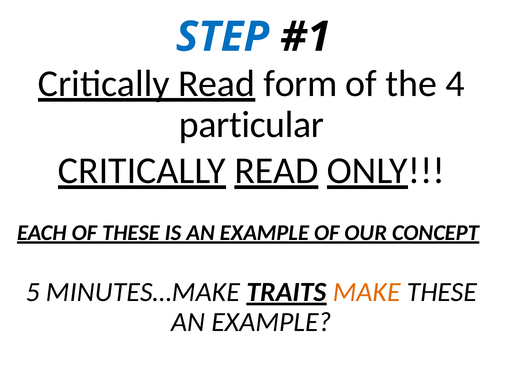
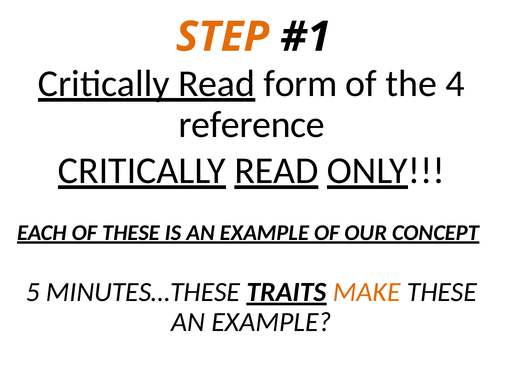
STEP colour: blue -> orange (223, 37)
particular: particular -> reference (252, 125)
MINUTES…MAKE: MINUTES…MAKE -> MINUTES…THESE (143, 293)
